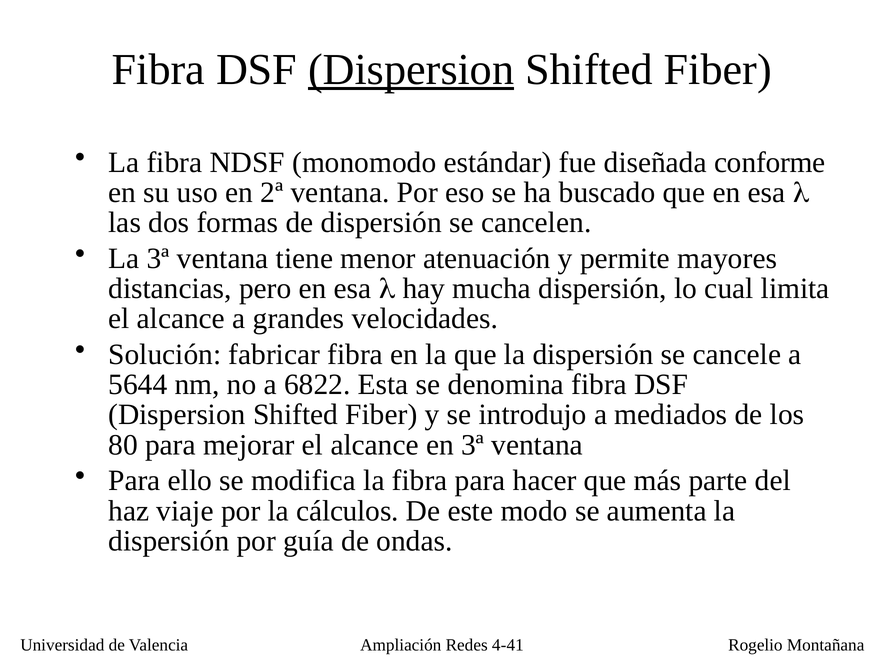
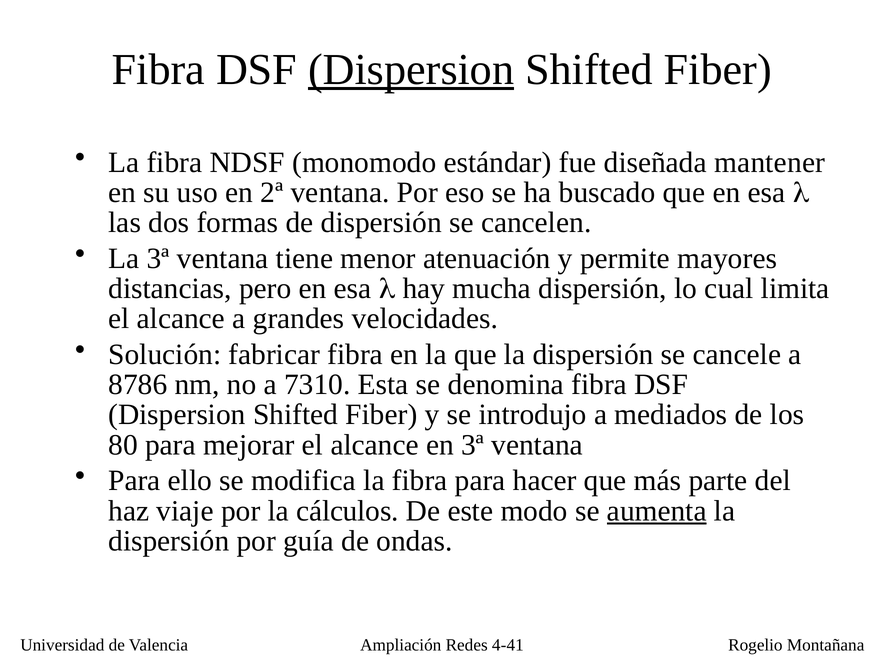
conforme: conforme -> mantener (770, 162)
5644: 5644 -> 8786 (138, 385)
6822: 6822 -> 7310 (317, 385)
aumenta underline: none -> present (657, 511)
